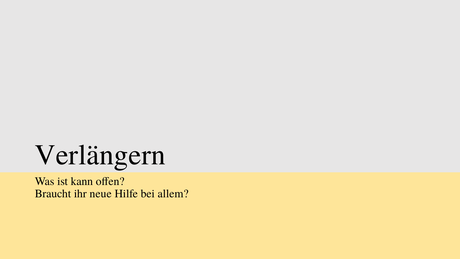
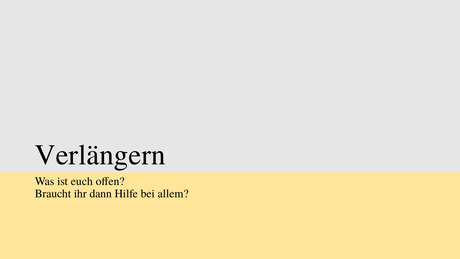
kann: kann -> euch (82, 181)
neue: neue -> dann (101, 193)
